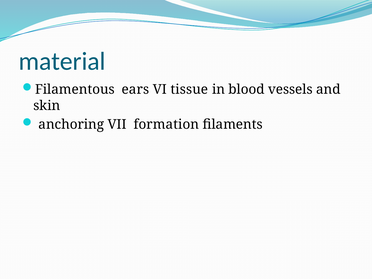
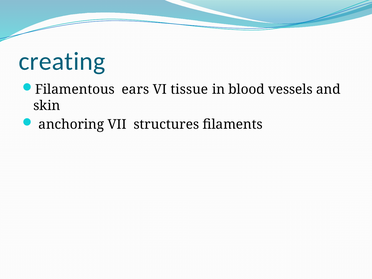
material: material -> creating (62, 61)
formation: formation -> structures (166, 124)
